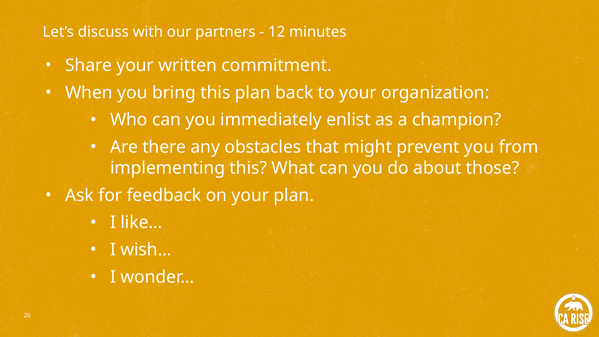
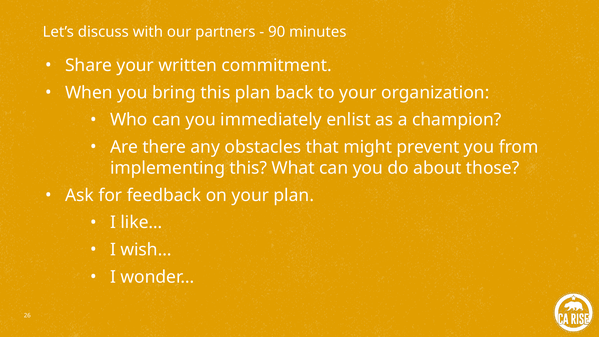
12: 12 -> 90 (277, 32)
